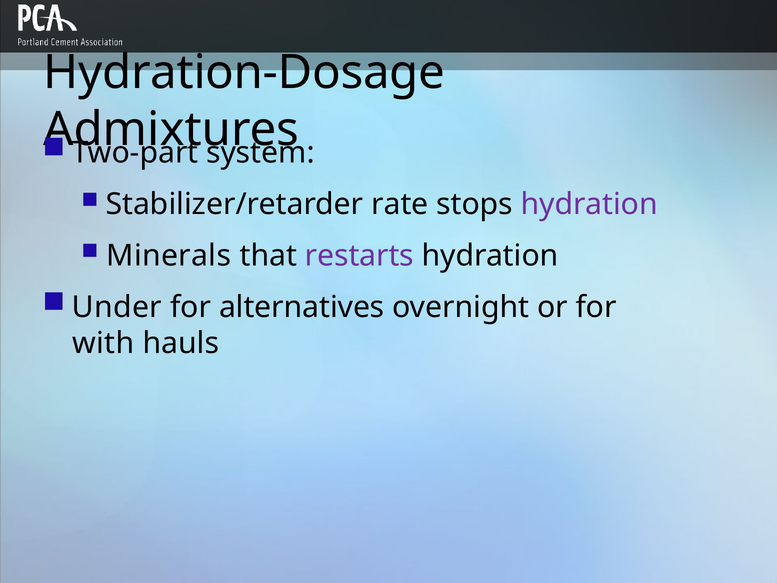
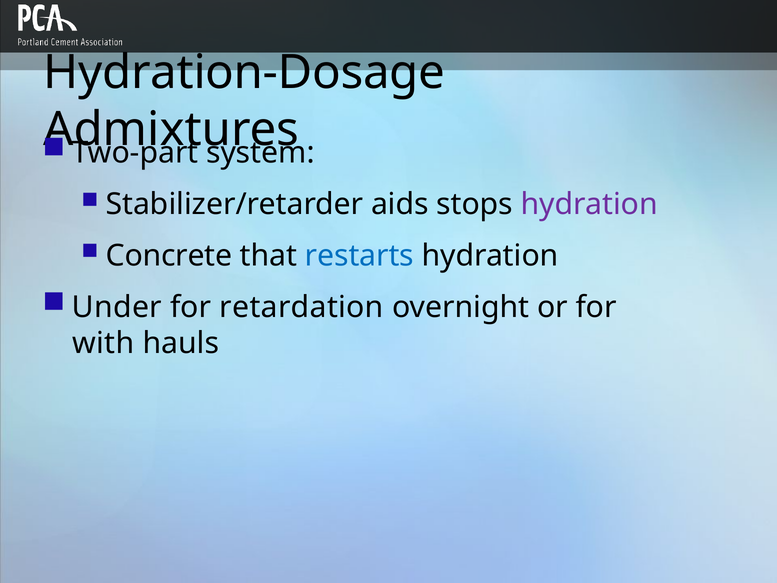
rate: rate -> aids (400, 204)
Minerals: Minerals -> Concrete (169, 256)
restarts colour: purple -> blue (359, 256)
alternatives: alternatives -> retardation (302, 307)
